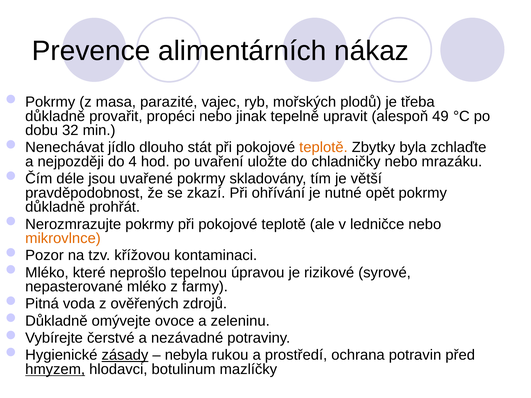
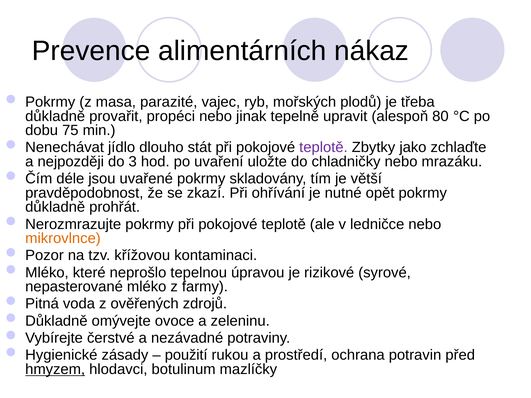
49: 49 -> 80 (440, 116)
32: 32 -> 75 (70, 130)
teplotě colour: orange -> purple (323, 148)
byla: byla -> jako (413, 148)
4: 4 -> 3 (133, 162)
zásady underline: present -> none (125, 355)
nebyla: nebyla -> použití (186, 355)
